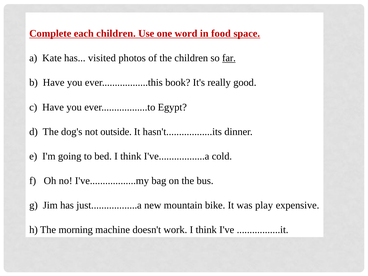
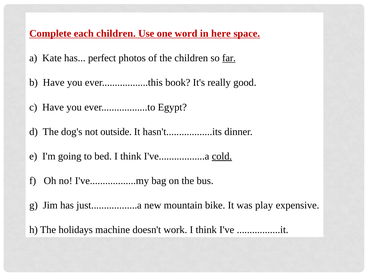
food: food -> here (221, 34)
visited: visited -> perfect (102, 58)
cold underline: none -> present (222, 156)
morning: morning -> holidays (76, 230)
